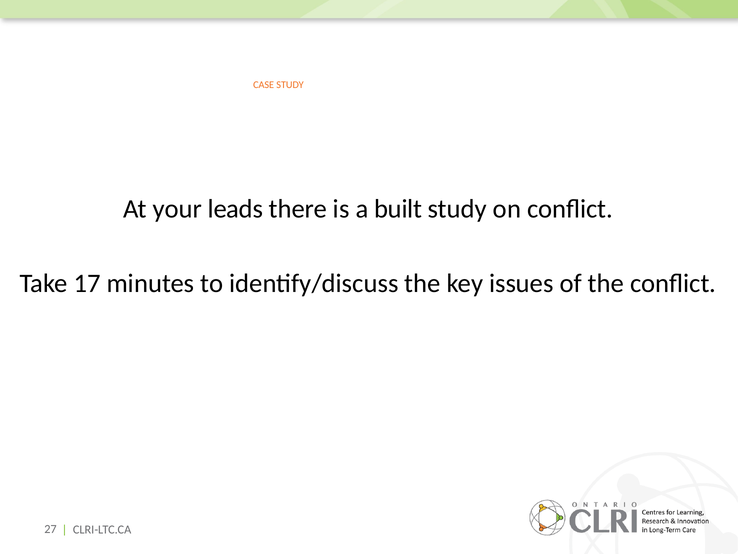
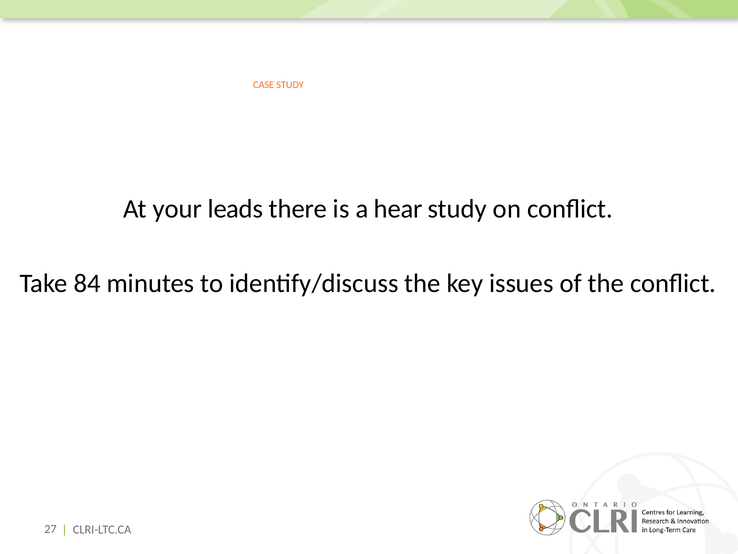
built: built -> hear (398, 209)
17: 17 -> 84 (87, 283)
